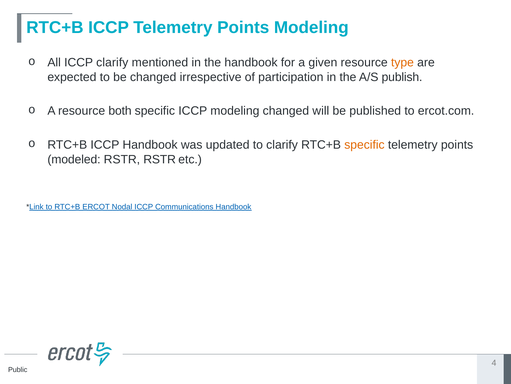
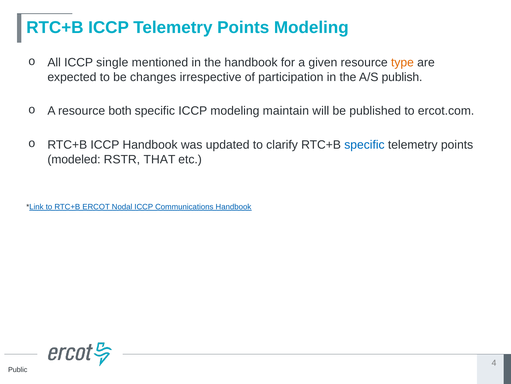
ICCP clarify: clarify -> single (112, 63)
be changed: changed -> changes (153, 77)
modeling changed: changed -> maintain (286, 111)
specific colour: orange -> blue (364, 145)
RSTR RSTR: RSTR -> THAT (159, 159)
